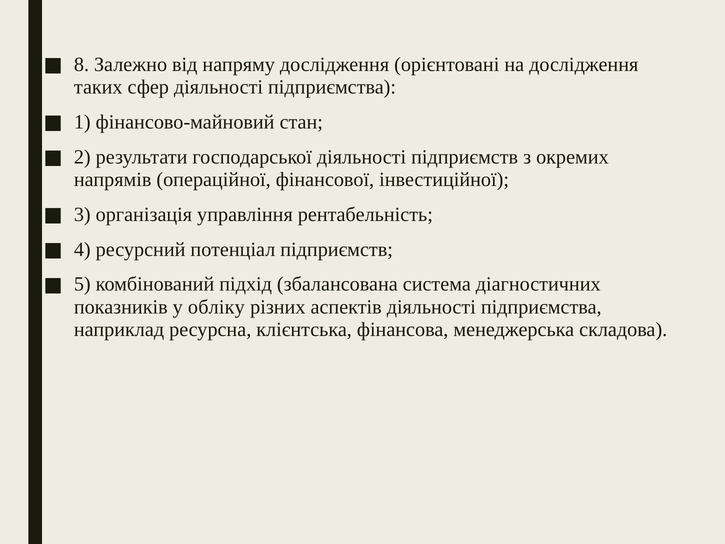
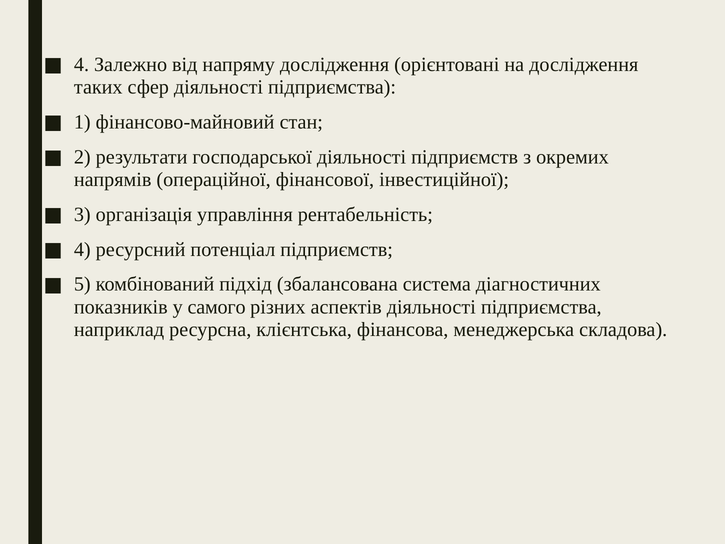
8: 8 -> 4 (81, 64)
обліку: обліку -> самого (217, 307)
